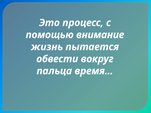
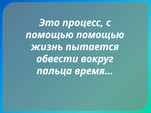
помощью внимание: внимание -> помощью (100, 35)
